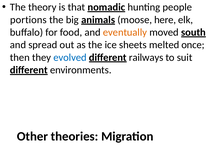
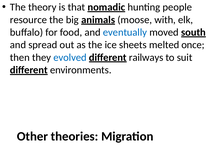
portions: portions -> resource (28, 20)
here: here -> with (165, 20)
eventually colour: orange -> blue (125, 32)
